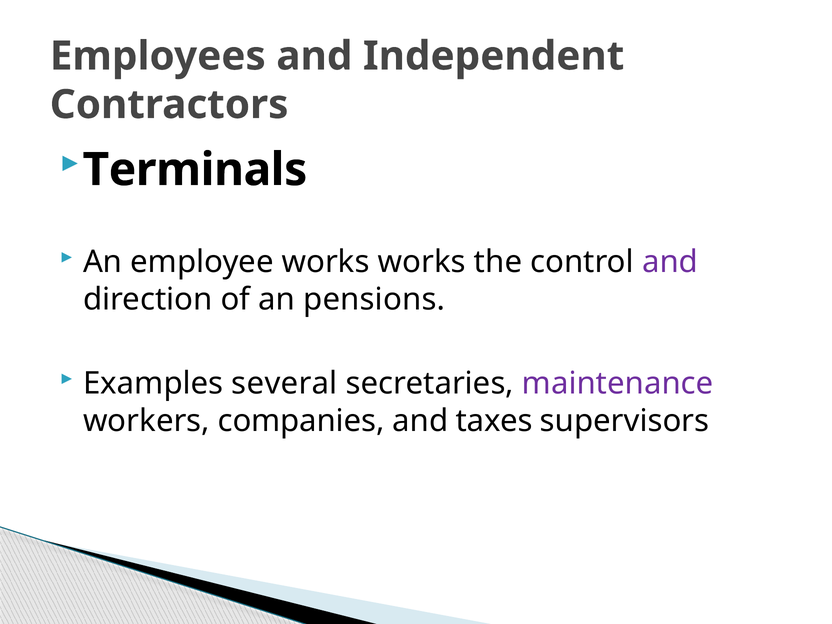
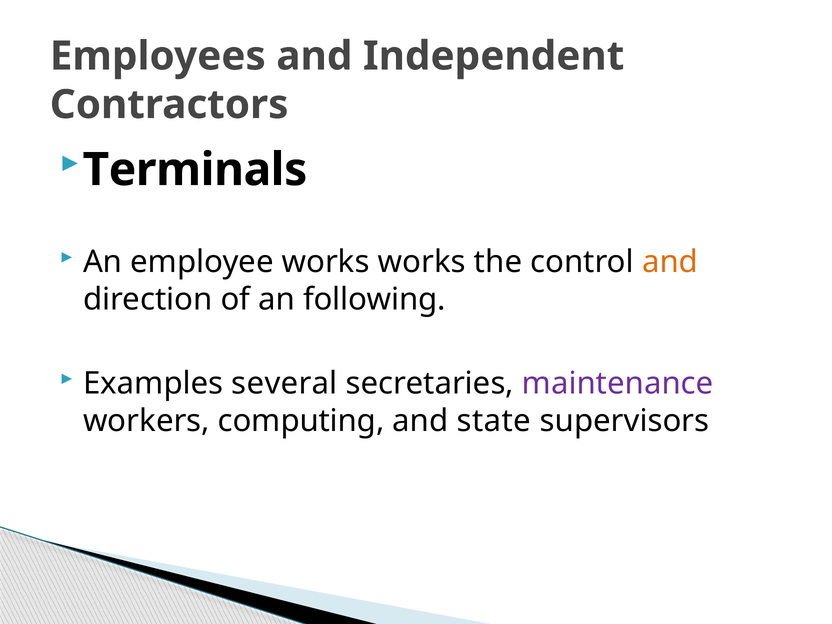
and colour: purple -> orange (670, 262)
pensions: pensions -> following (374, 299)
companies: companies -> computing (301, 421)
taxes: taxes -> state (494, 421)
